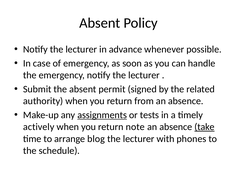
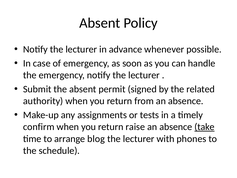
assignments underline: present -> none (102, 115)
actively: actively -> confirm (39, 127)
note: note -> raise (135, 127)
